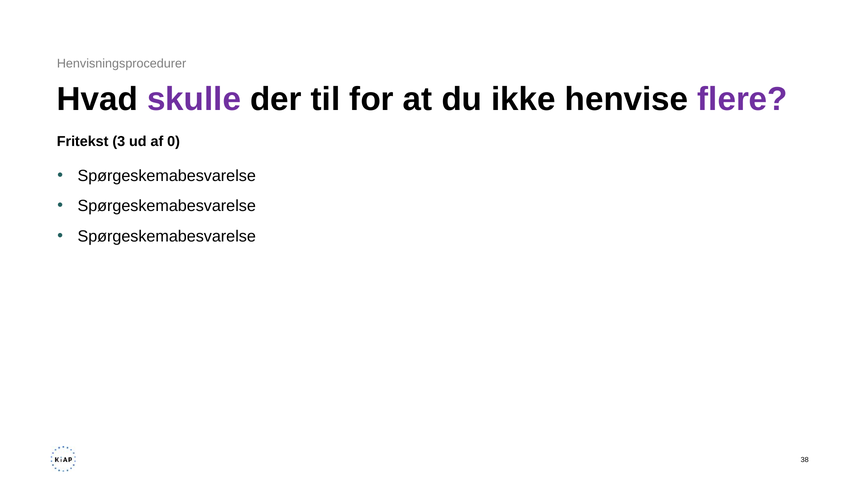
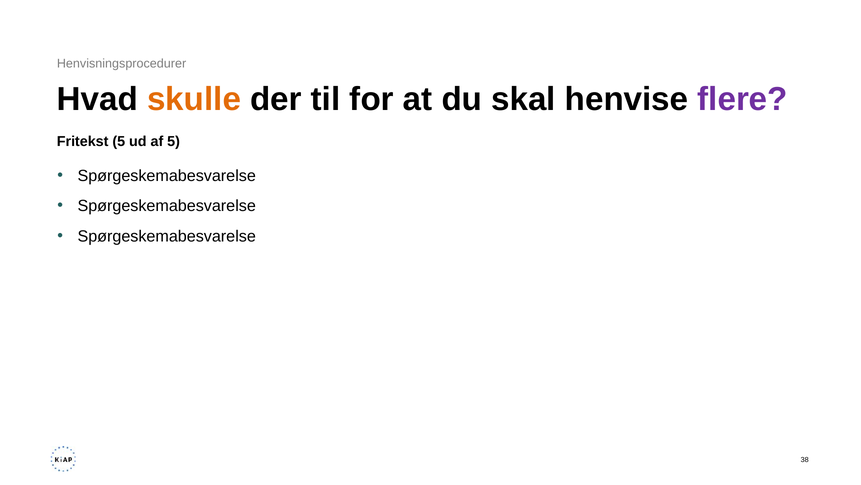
skulle colour: purple -> orange (194, 99)
ikke: ikke -> skal (523, 99)
Fritekst 3: 3 -> 5 (119, 142)
af 0: 0 -> 5 (174, 142)
